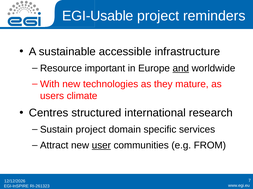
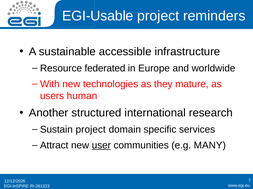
important: important -> federated (105, 69)
and underline: present -> none (181, 69)
climate: climate -> human (82, 96)
Centres: Centres -> Another (49, 113)
FROM: FROM -> MANY (210, 146)
